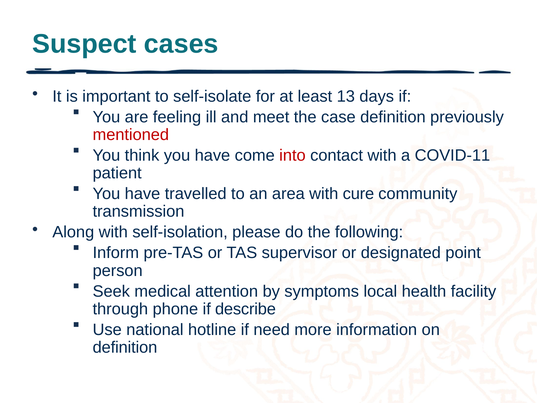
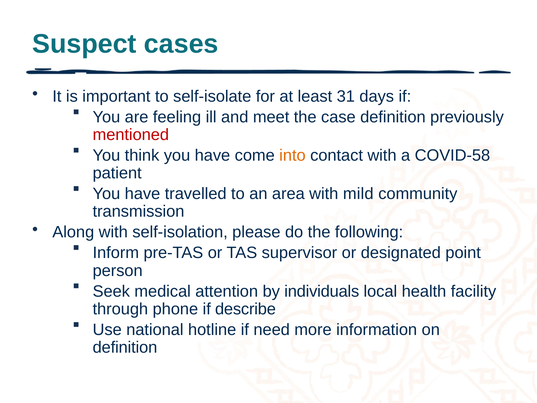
13: 13 -> 31 (346, 96)
into colour: red -> orange (292, 155)
COVID-11: COVID-11 -> COVID-58 (452, 155)
cure: cure -> mild (358, 194)
symptoms: symptoms -> individuals (322, 291)
